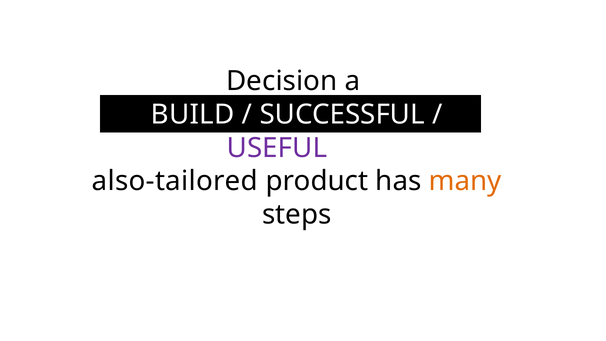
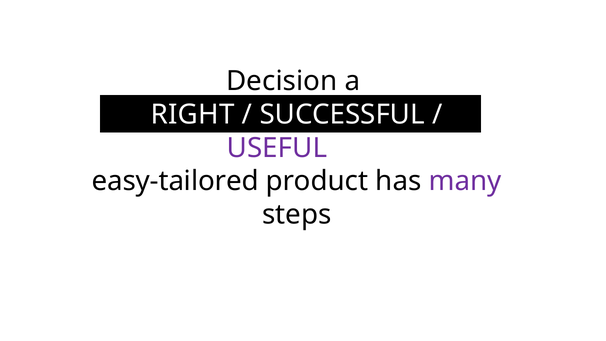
BUILD: BUILD -> RIGHT (193, 115)
also-tailored: also-tailored -> easy-tailored (175, 181)
many colour: orange -> purple (465, 181)
